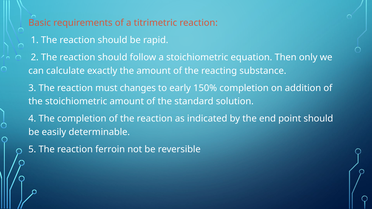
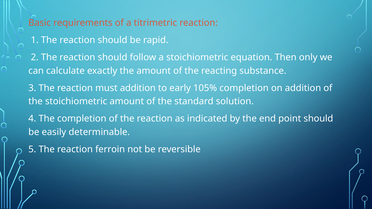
must changes: changes -> addition (138, 88)
150%: 150% -> 105% (205, 88)
